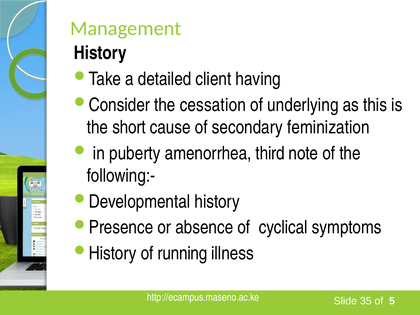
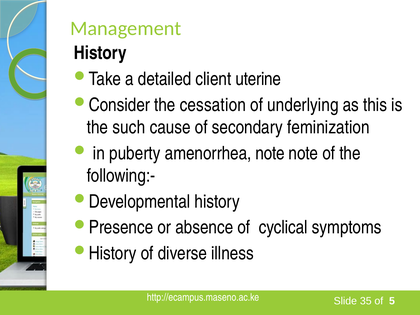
having: having -> uterine (258, 79)
short: short -> such (129, 127)
amenorrhea third: third -> note (270, 153)
running: running -> diverse (182, 253)
